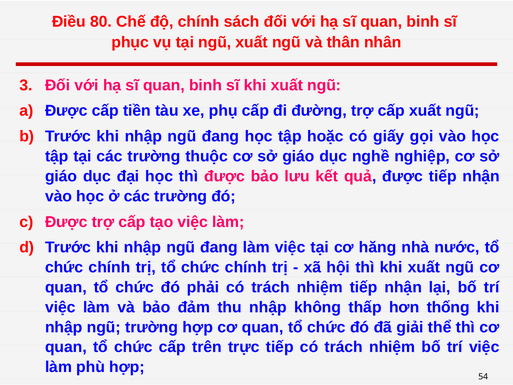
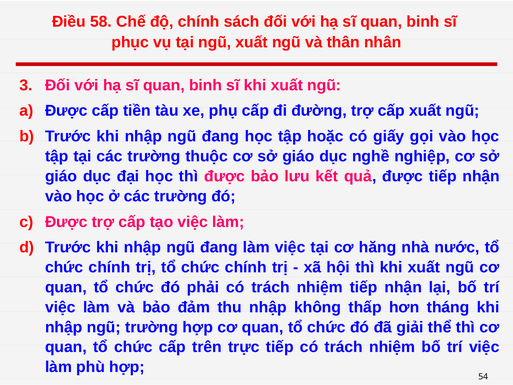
80: 80 -> 58 (101, 22)
thống: thống -> tháng (448, 307)
